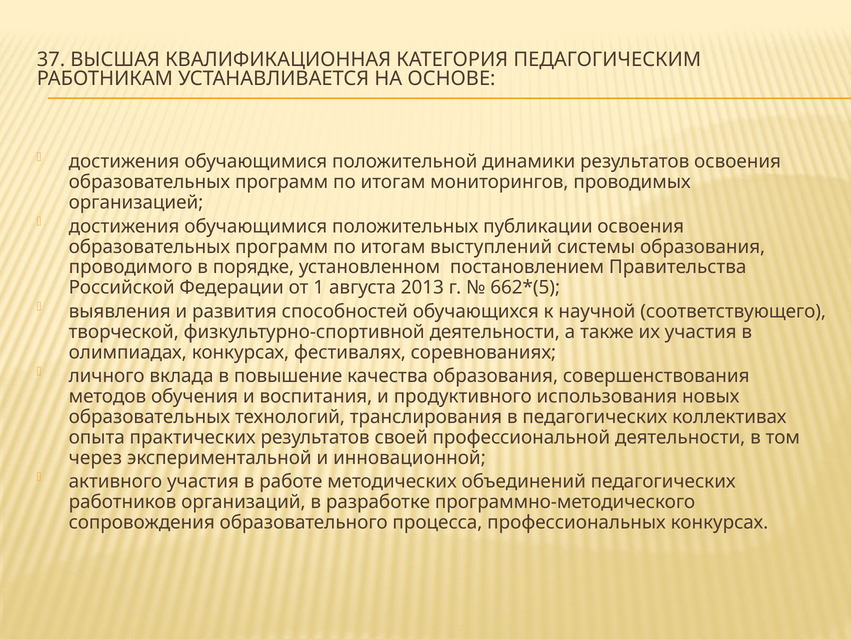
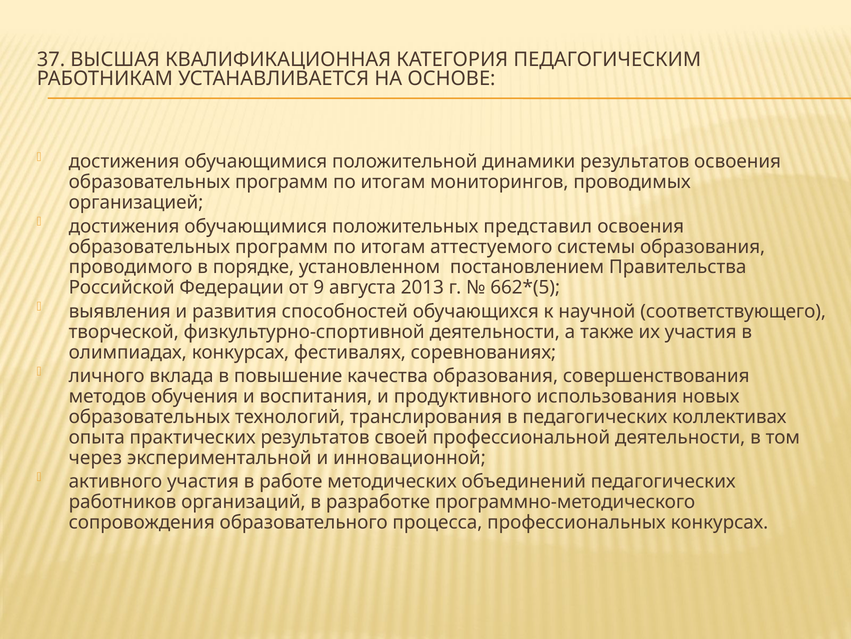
публикации: публикации -> представил (538, 226)
выступлений: выступлений -> аттестуемого (491, 246)
1: 1 -> 9 (319, 287)
